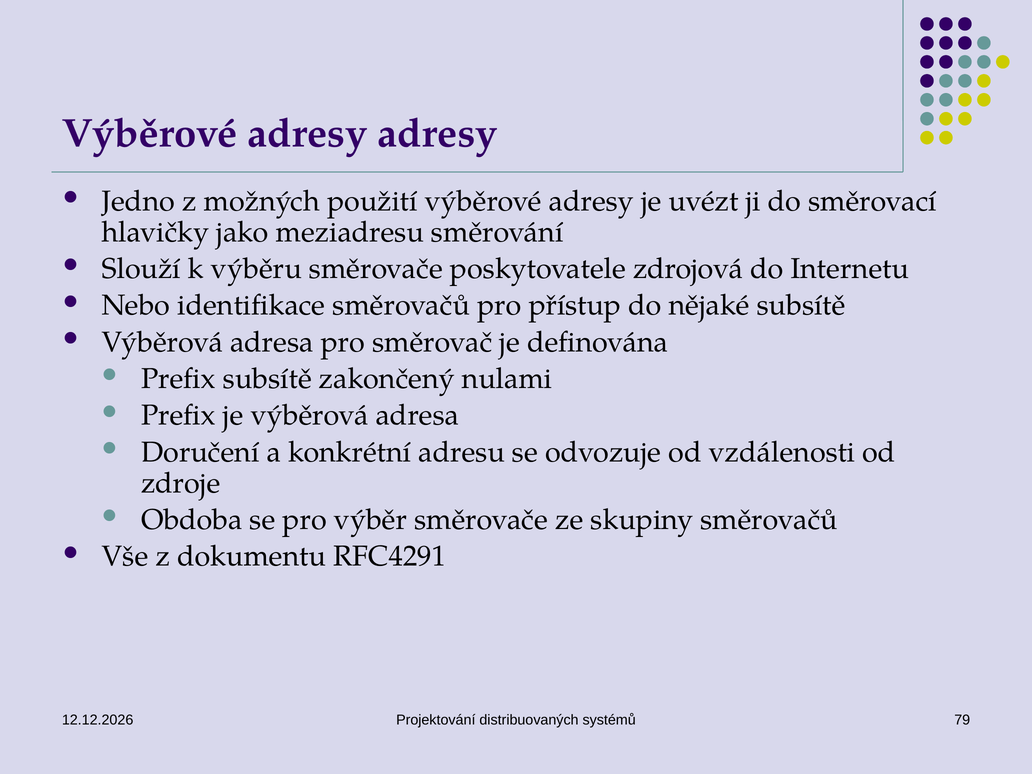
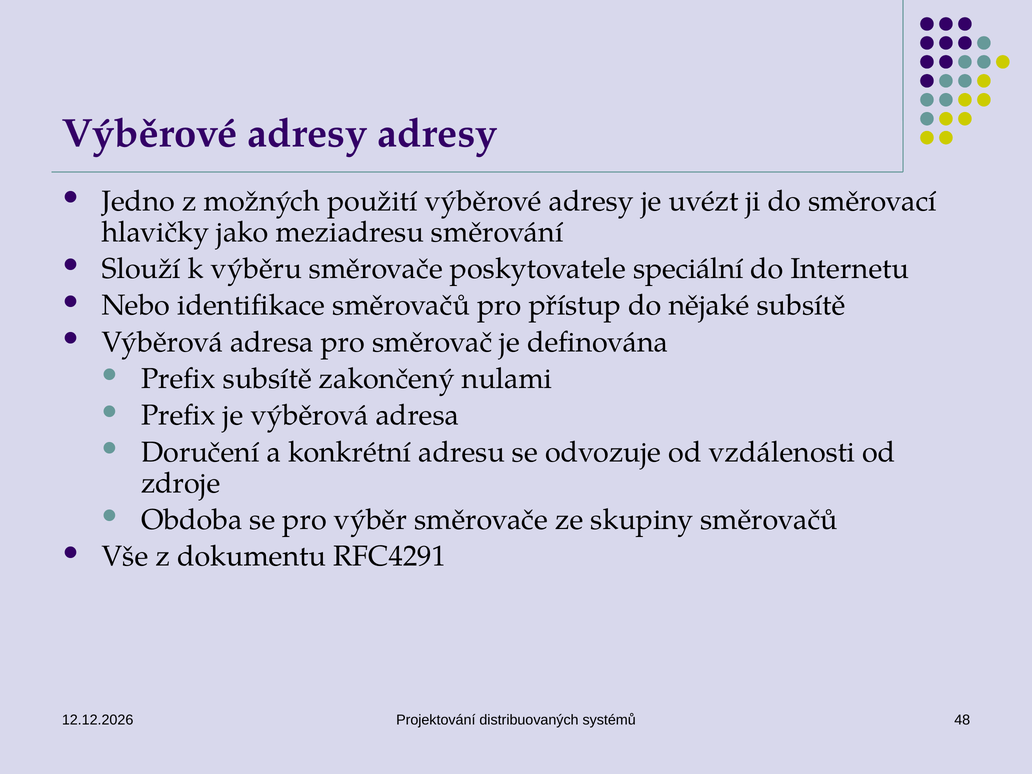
zdrojová: zdrojová -> speciální (688, 269)
79: 79 -> 48 (962, 720)
